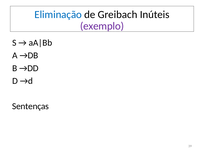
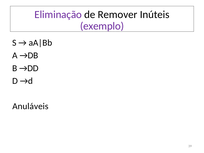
Eliminação colour: blue -> purple (58, 14)
Greibach: Greibach -> Remover (118, 14)
Sentenças: Sentenças -> Anuláveis (30, 106)
